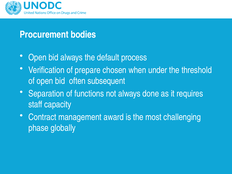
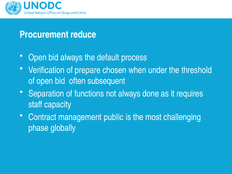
bodies: bodies -> reduce (83, 35)
award: award -> public (114, 117)
